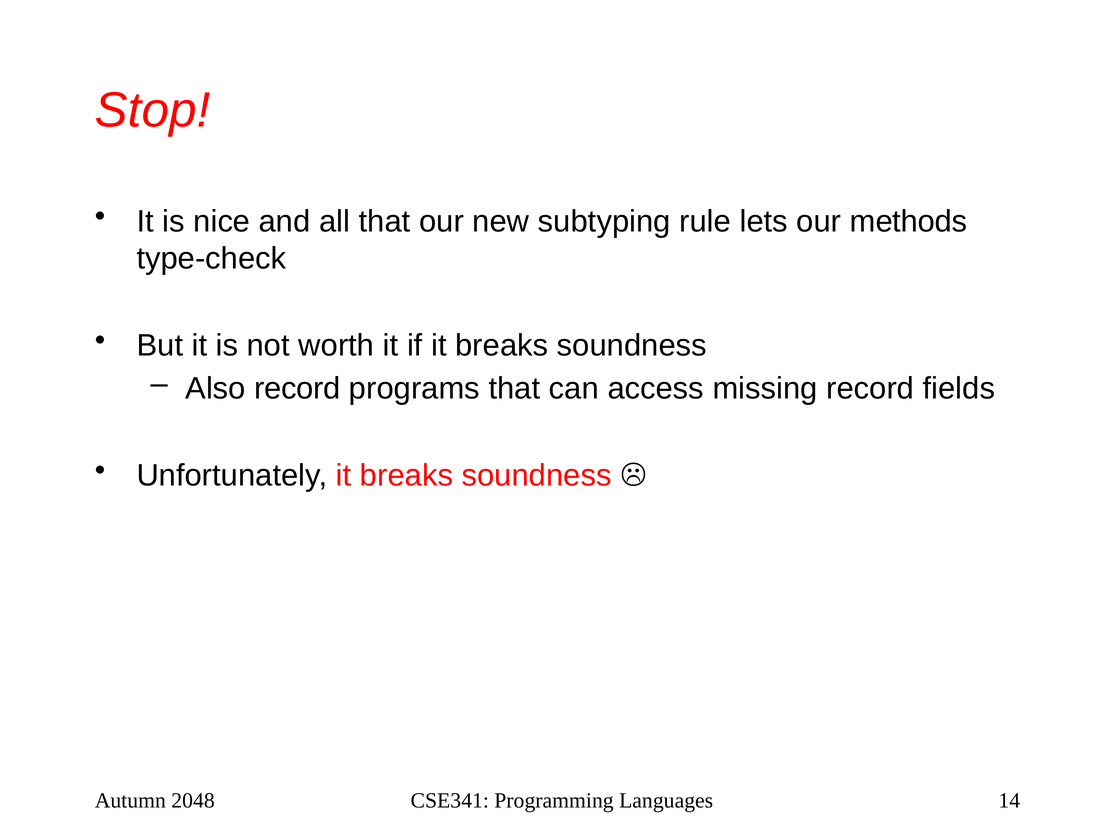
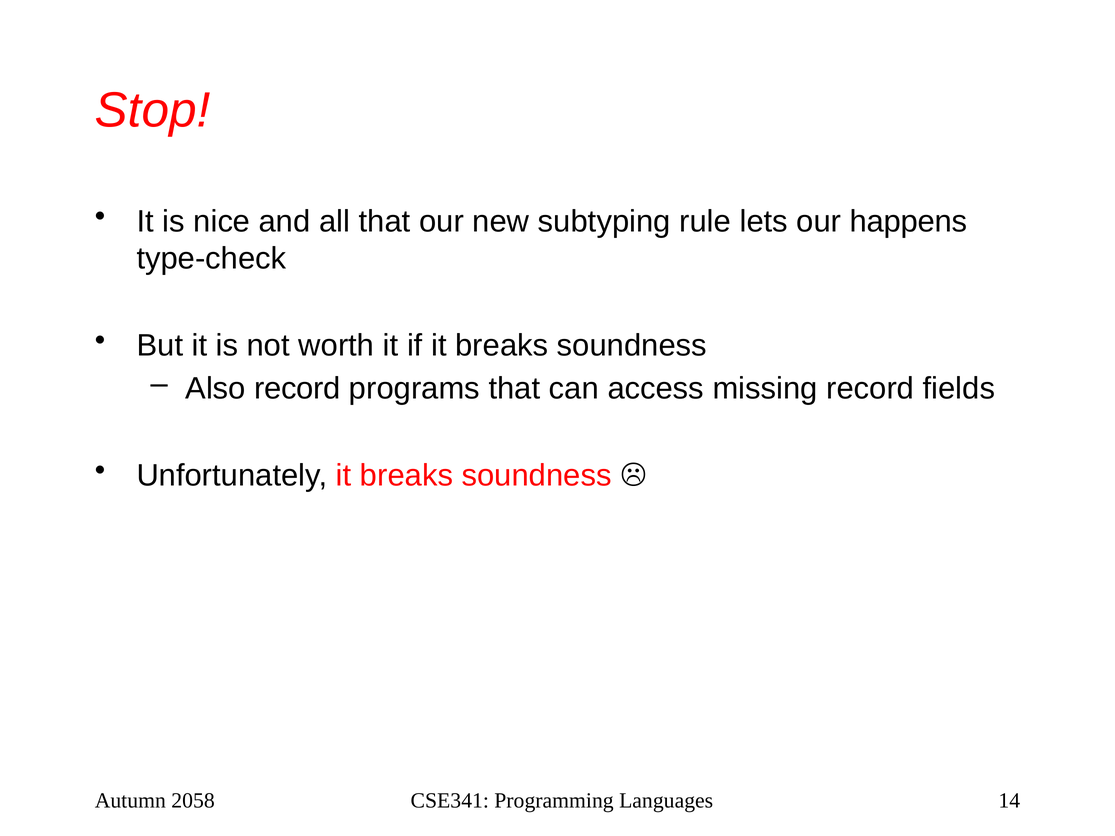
methods: methods -> happens (909, 221)
2048: 2048 -> 2058 (193, 801)
